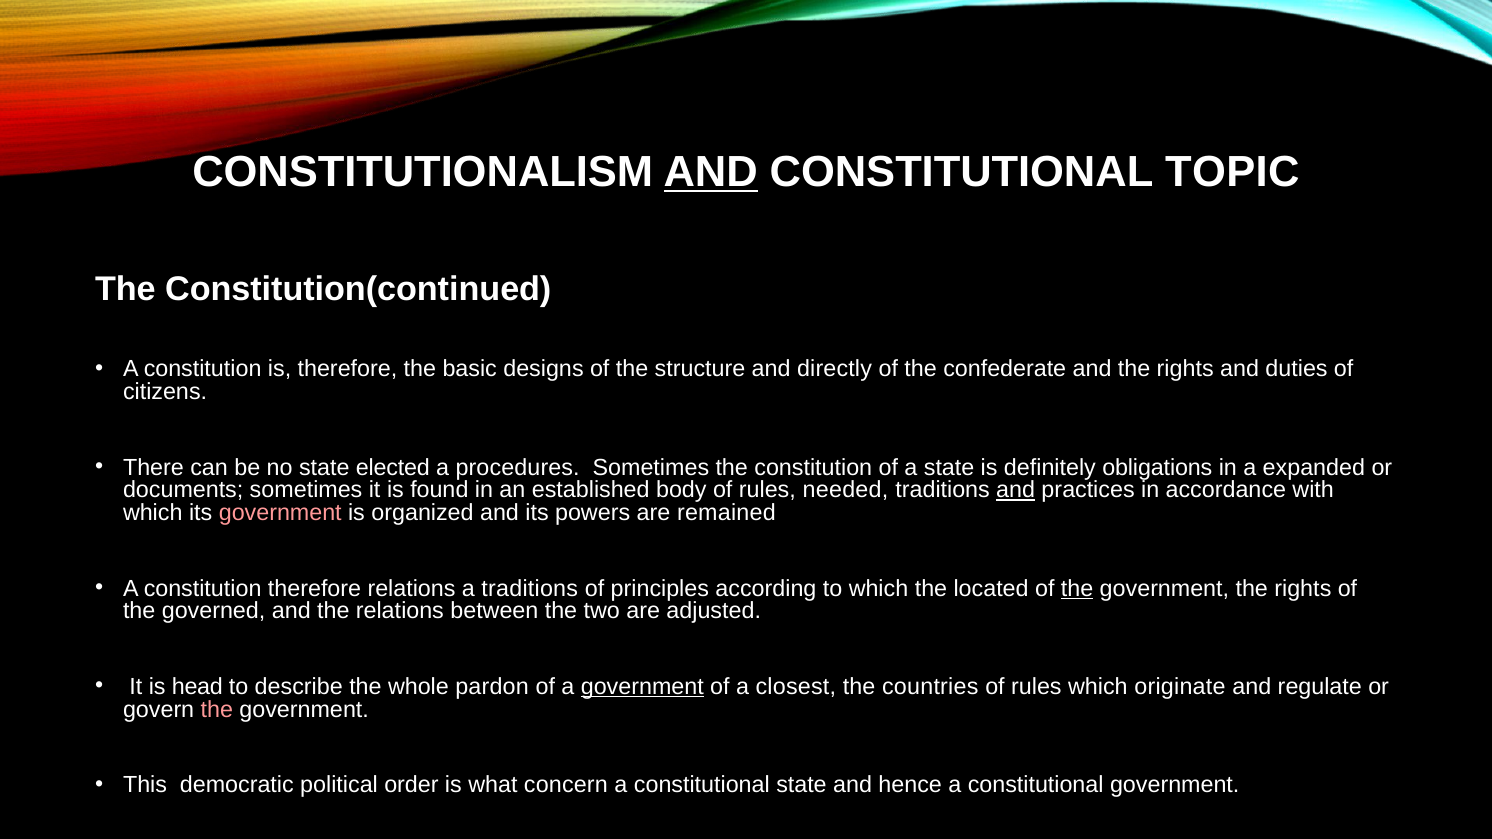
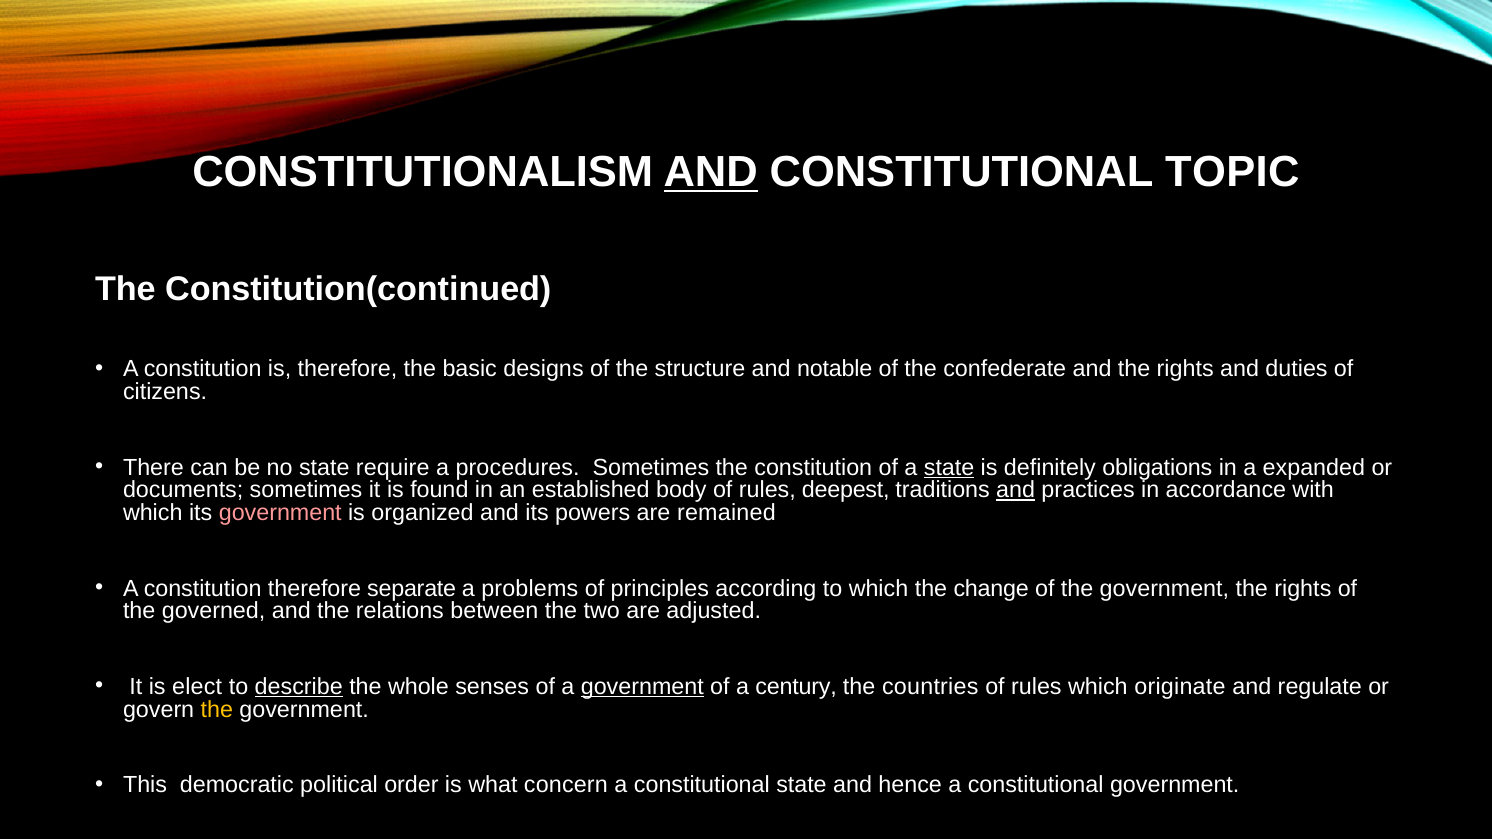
directly: directly -> notable (835, 369)
elected: elected -> require (393, 468)
state underline: none -> present (949, 468)
needed: needed -> deepest (846, 490)
therefore relations: relations -> separate (412, 589)
a traditions: traditions -> problems (530, 589)
located: located -> change (991, 589)
the underline: present -> none (1077, 589)
head: head -> elect (197, 687)
describe underline: none -> present (299, 687)
pardon: pardon -> senses (492, 687)
closest: closest -> century (796, 687)
the colour: pink -> yellow (217, 710)
